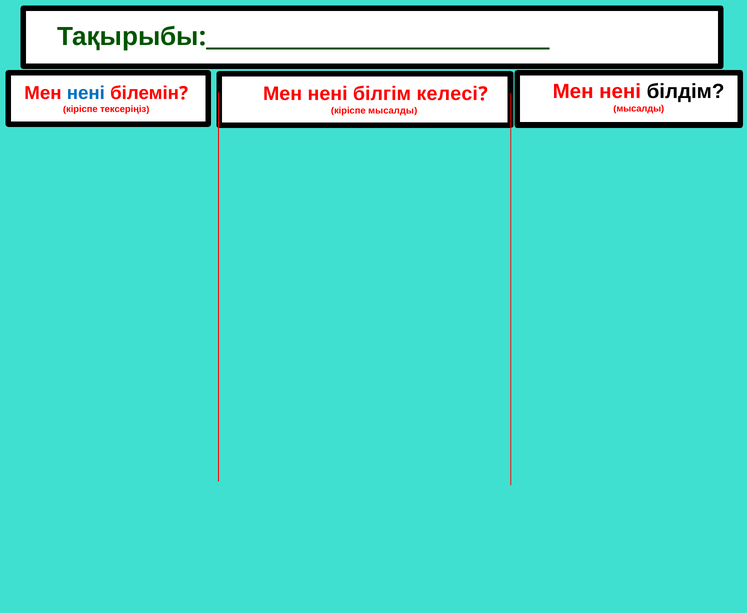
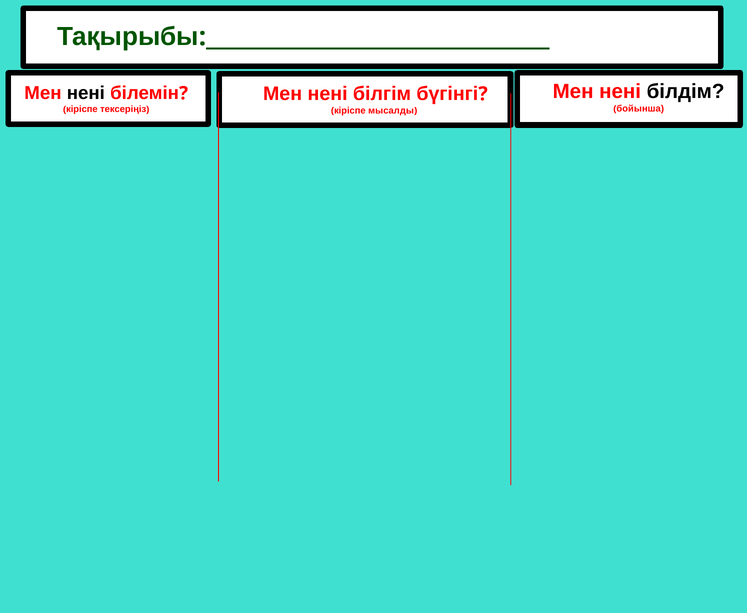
нені colour: blue -> black (86, 93)
келесі: келесі -> бүгінгі (447, 94)
мысалды: мысалды -> бойынша (640, 109)
